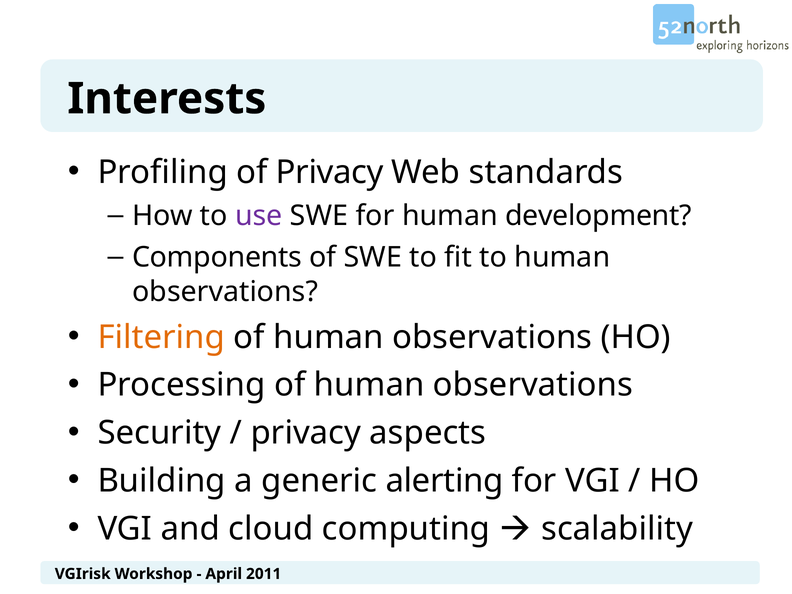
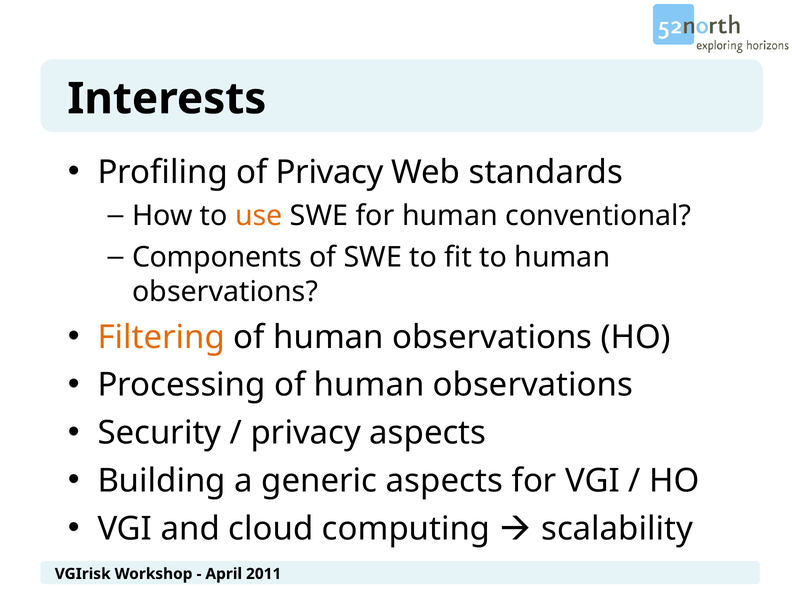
use colour: purple -> orange (259, 216)
development: development -> conventional (598, 216)
generic alerting: alerting -> aspects (444, 481)
